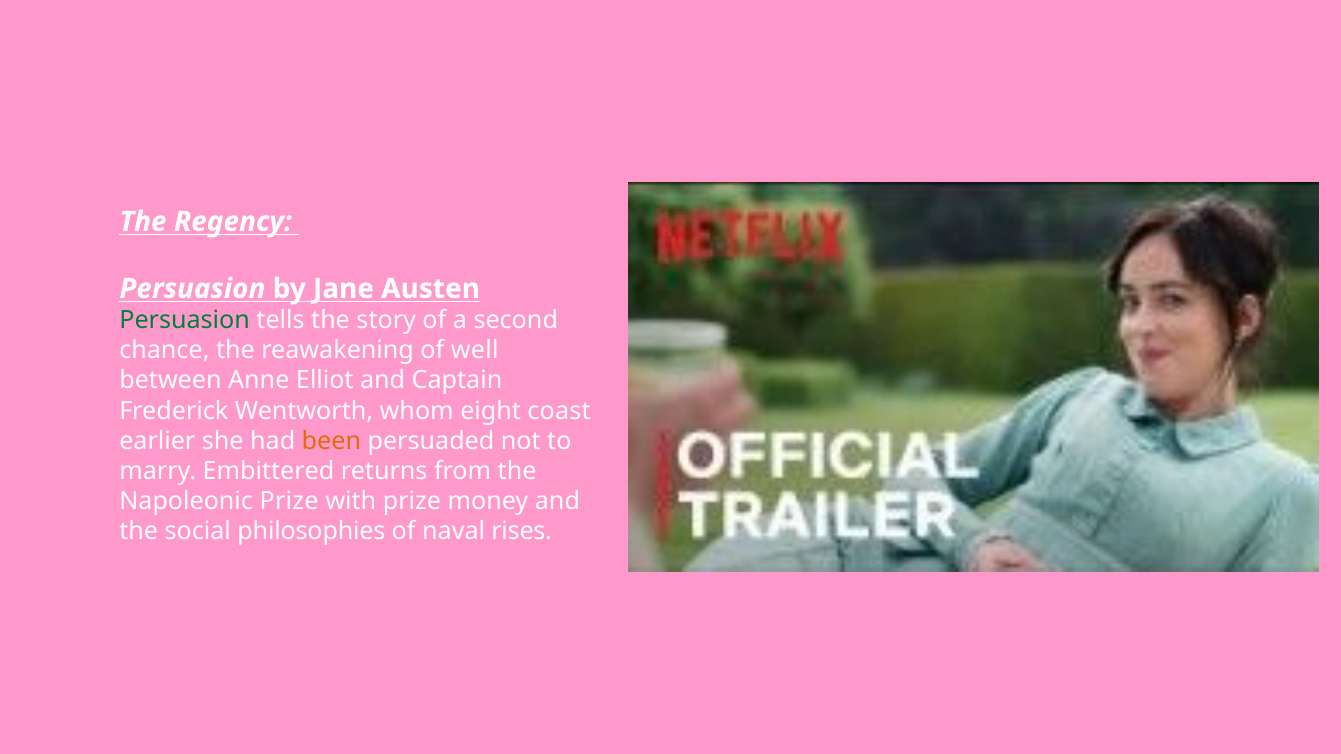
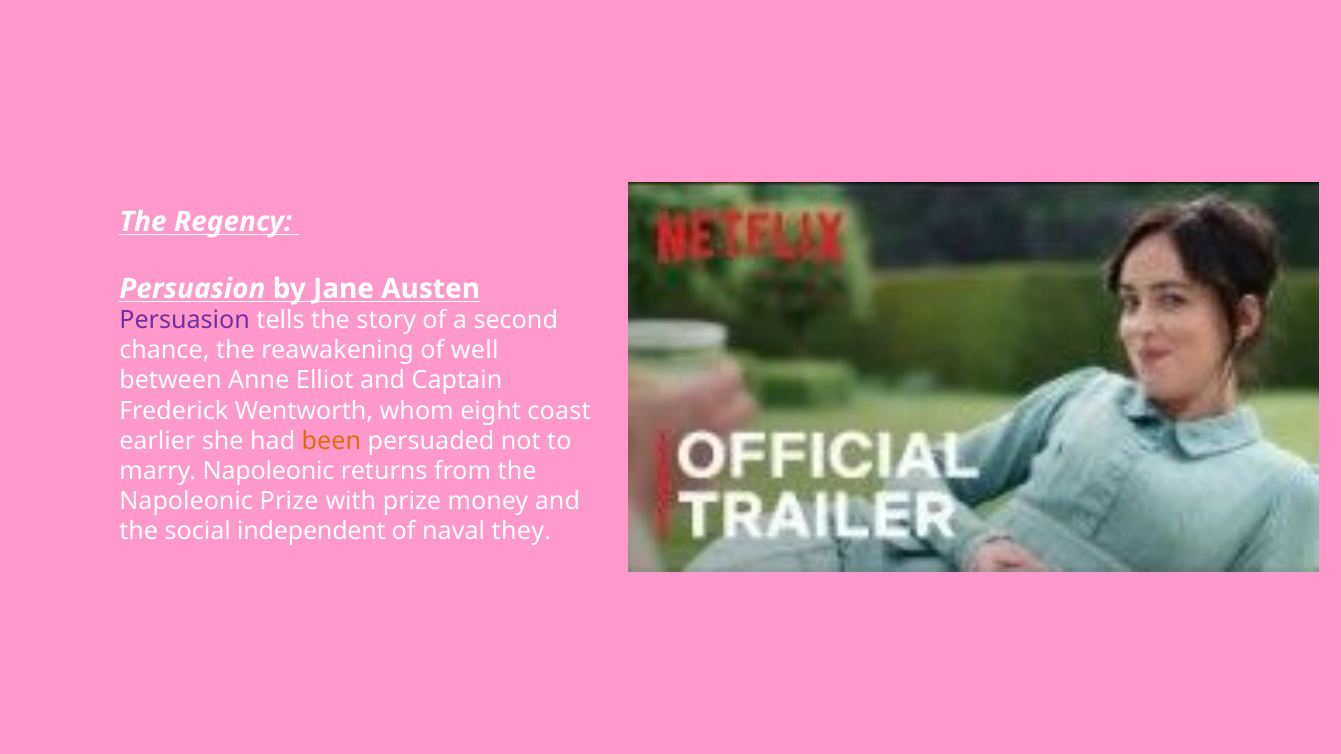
Persuasion colour: green -> purple (185, 320)
marry Embittered: Embittered -> Napoleonic (269, 471)
philosophies: philosophies -> independent (311, 532)
rises: rises -> they (521, 532)
